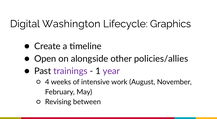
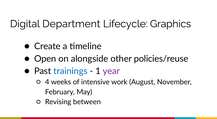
Washington: Washington -> Department (71, 24)
policies/allies: policies/allies -> policies/reuse (161, 59)
trainings colour: purple -> blue (70, 71)
